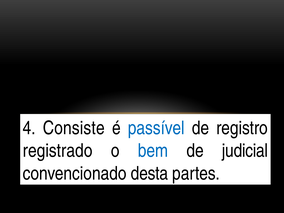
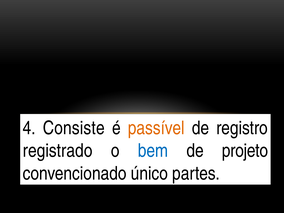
passível colour: blue -> orange (156, 128)
judicial: judicial -> projeto (245, 151)
desta: desta -> único (149, 173)
